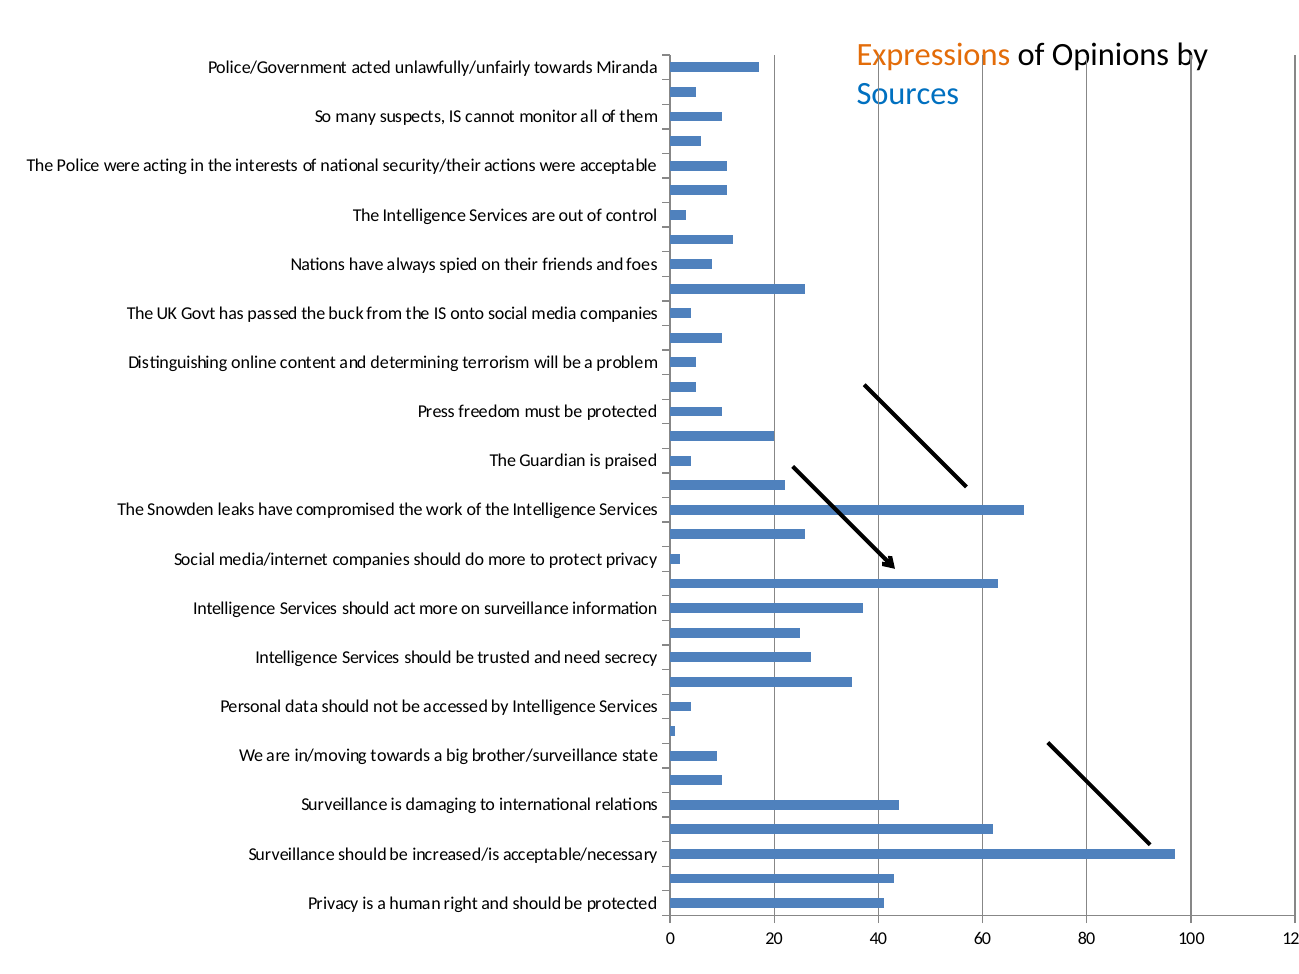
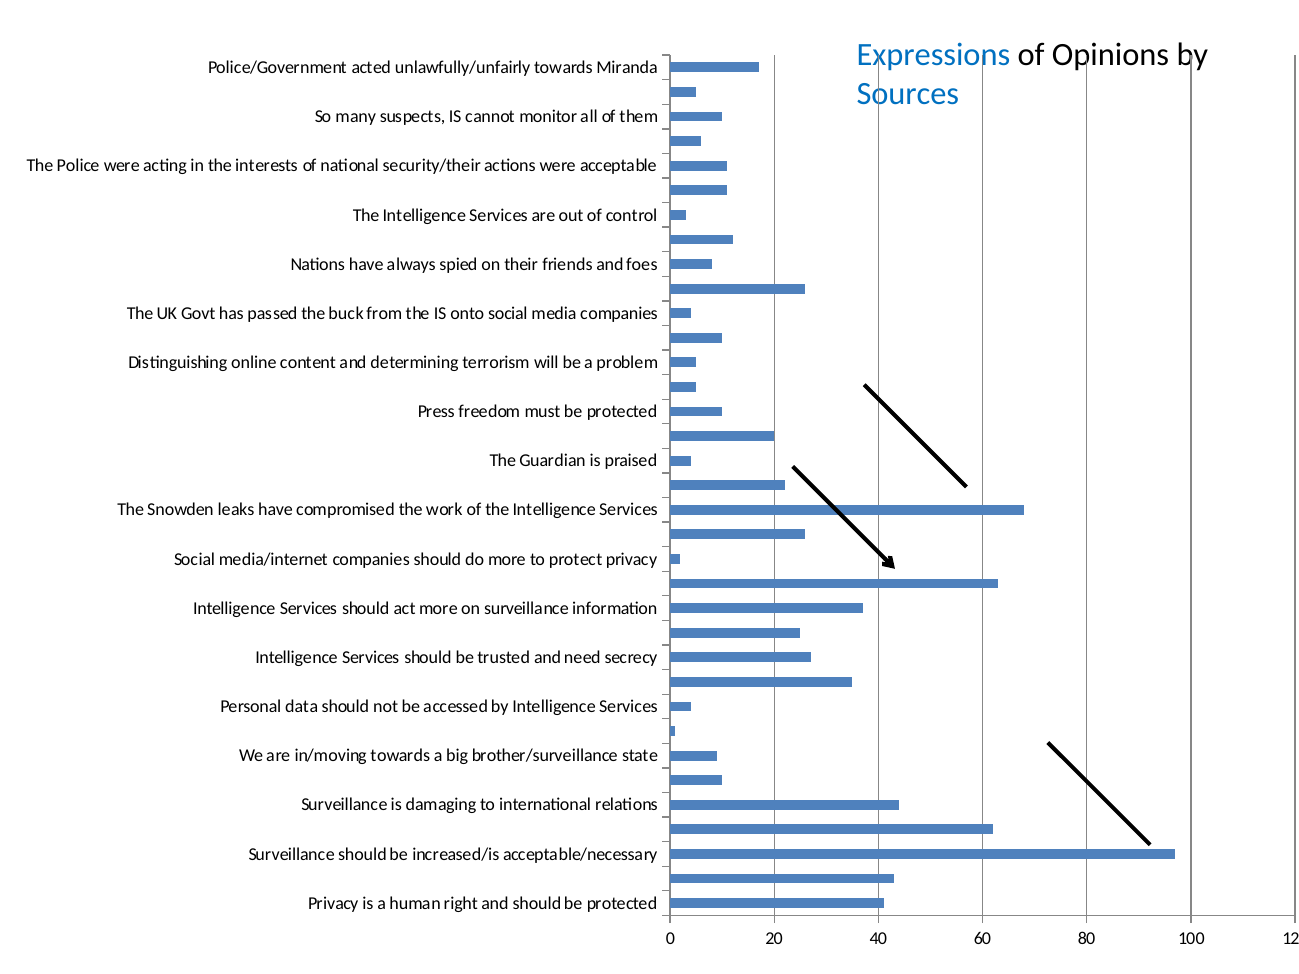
Expressions colour: orange -> blue (933, 55)
